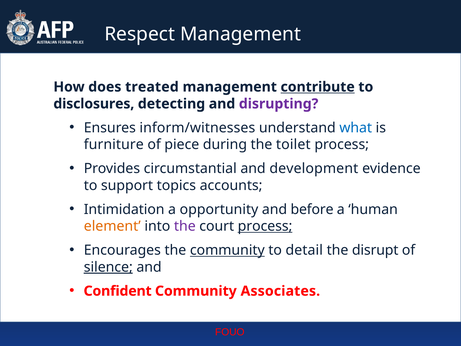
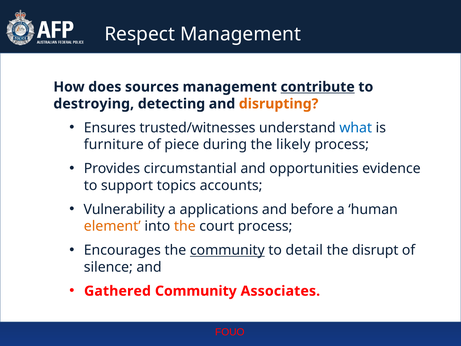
treated: treated -> sources (152, 87)
disclosures: disclosures -> destroying (94, 104)
disrupting colour: purple -> orange (279, 104)
inform/witnesses: inform/witnesses -> trusted/witnesses (197, 128)
toilet: toilet -> likely (293, 145)
development: development -> opportunities (314, 168)
Intimidation: Intimidation -> Vulnerability (124, 209)
opportunity: opportunity -> applications (219, 209)
the colour: purple -> orange (185, 226)
process underline: present -> none (265, 226)
silence underline: present -> none (108, 267)
Confident: Confident -> Gathered (117, 291)
